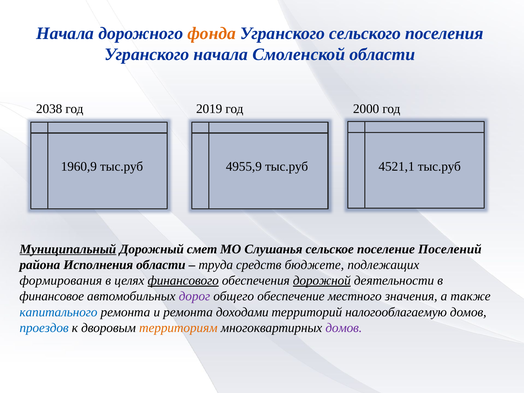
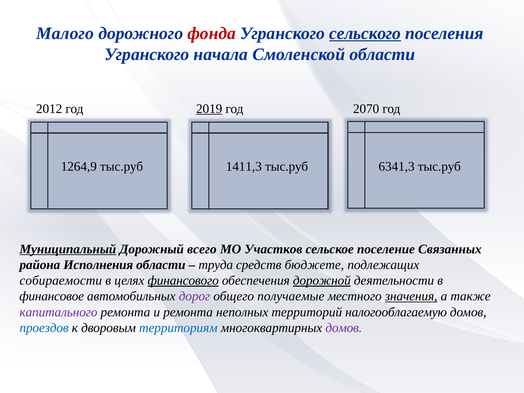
Начала: Начала -> Малого (65, 33)
фонда colour: orange -> red (212, 33)
сельского underline: none -> present (365, 33)
2038: 2038 -> 2012 (49, 109)
2019 underline: none -> present (209, 109)
2000: 2000 -> 2070 (366, 109)
1960,9: 1960,9 -> 1264,9 (79, 167)
4955,9: 4955,9 -> 1411,3 (244, 167)
4521,1: 4521,1 -> 6341,3 (397, 167)
смет: смет -> всего (202, 249)
Слушанья: Слушанья -> Участков (273, 249)
Поселений: Поселений -> Связанных (450, 249)
формирования: формирования -> собираемости (61, 281)
обеспечение: обеспечение -> получаемые (291, 296)
значения underline: none -> present (411, 296)
капитального colour: blue -> purple (58, 312)
доходами: доходами -> неполных (242, 312)
территориям colour: orange -> blue (178, 328)
